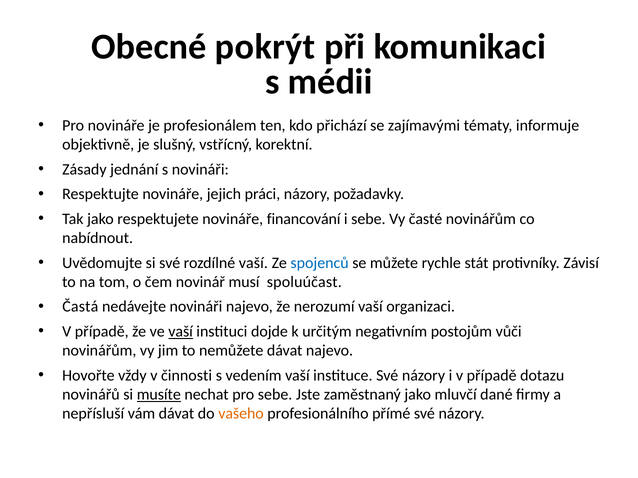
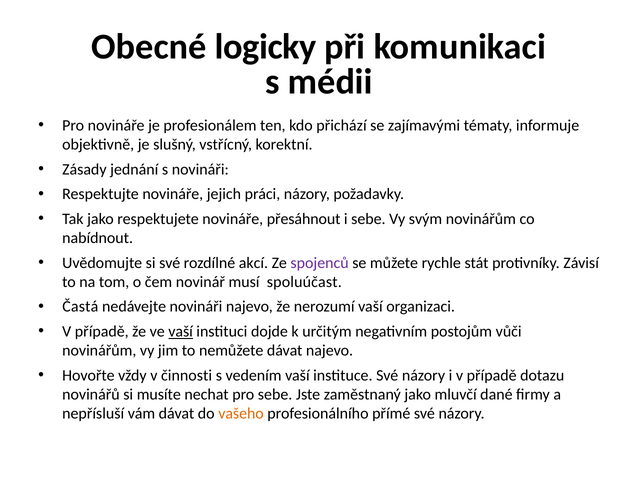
pokrýt: pokrýt -> logicky (266, 47)
financování: financování -> přesáhnout (304, 219)
časté: časté -> svým (425, 219)
rozdílné vaší: vaší -> akcí (253, 263)
spojenců colour: blue -> purple (320, 263)
musíte underline: present -> none (159, 395)
